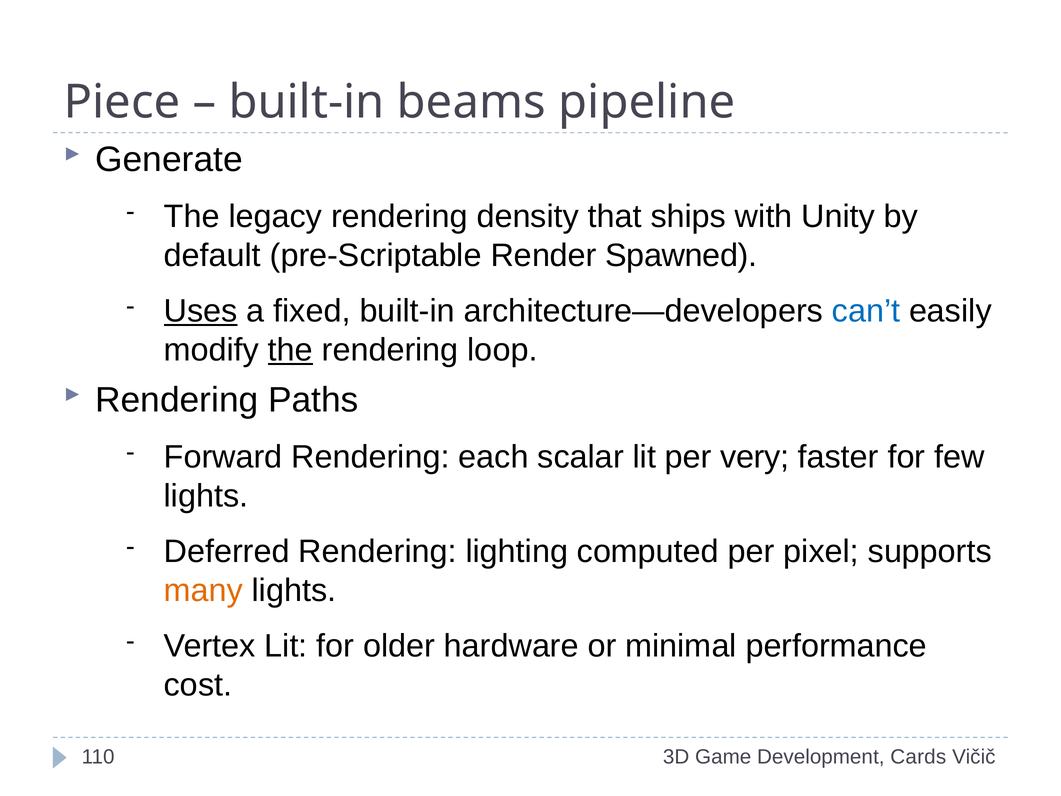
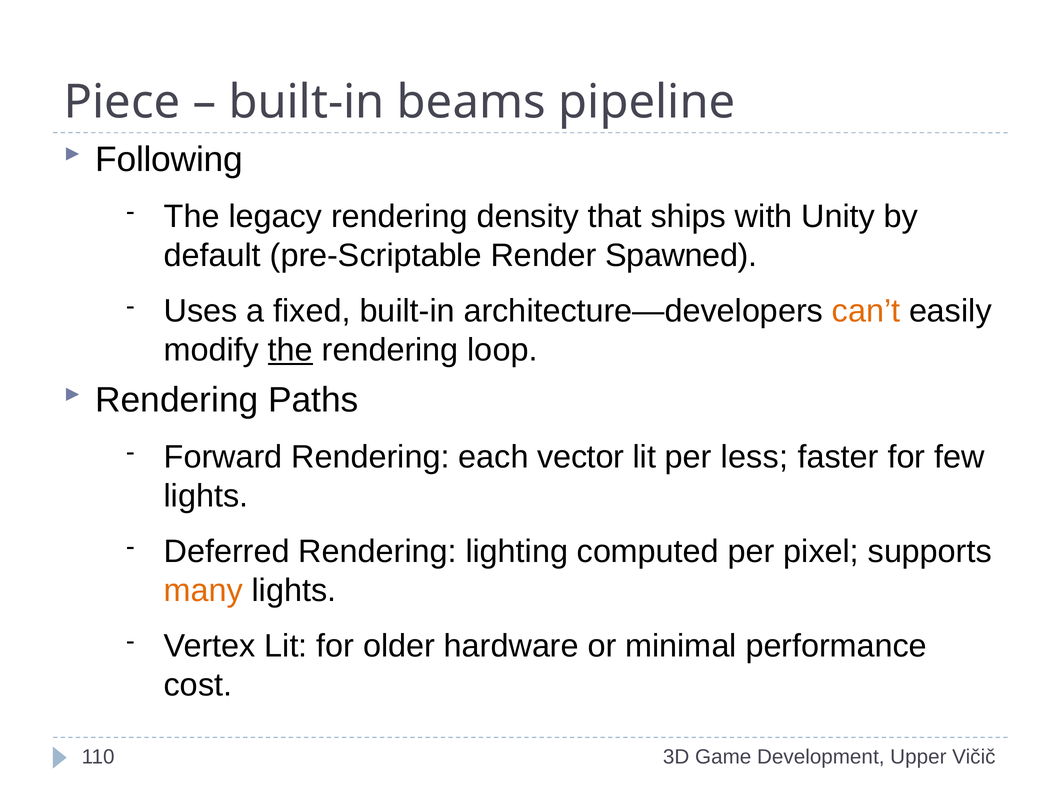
Generate: Generate -> Following (169, 160)
Uses underline: present -> none (201, 311)
can’t colour: blue -> orange (866, 311)
scalar: scalar -> vector (581, 457)
very: very -> less (755, 457)
Cards: Cards -> Upper (918, 757)
